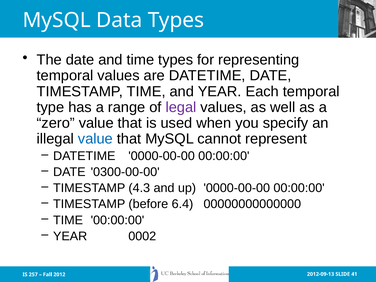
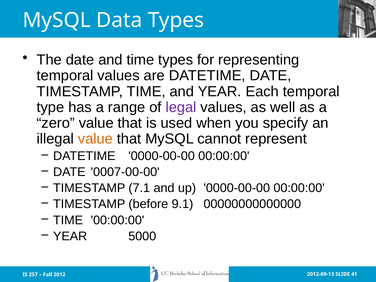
value colour: blue -> orange (95, 139)
0300-00-00: 0300-00-00 -> 0007-00-00 (125, 172)
4.3: 4.3 -> 7.1 (139, 188)
6.4: 6.4 -> 9.1 (182, 204)
0002: 0002 -> 5000 (142, 236)
